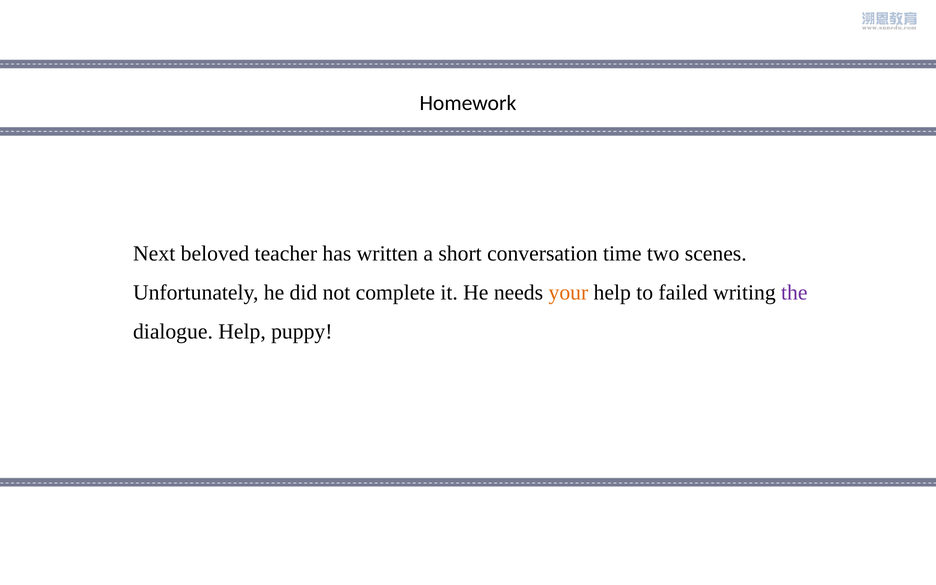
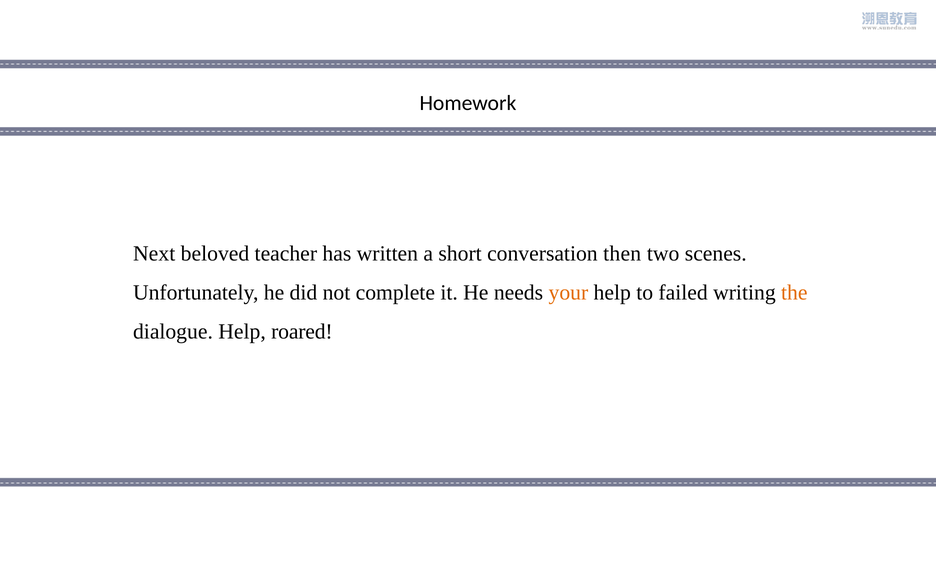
time: time -> then (622, 253)
the colour: purple -> orange (794, 292)
puppy: puppy -> roared (302, 331)
